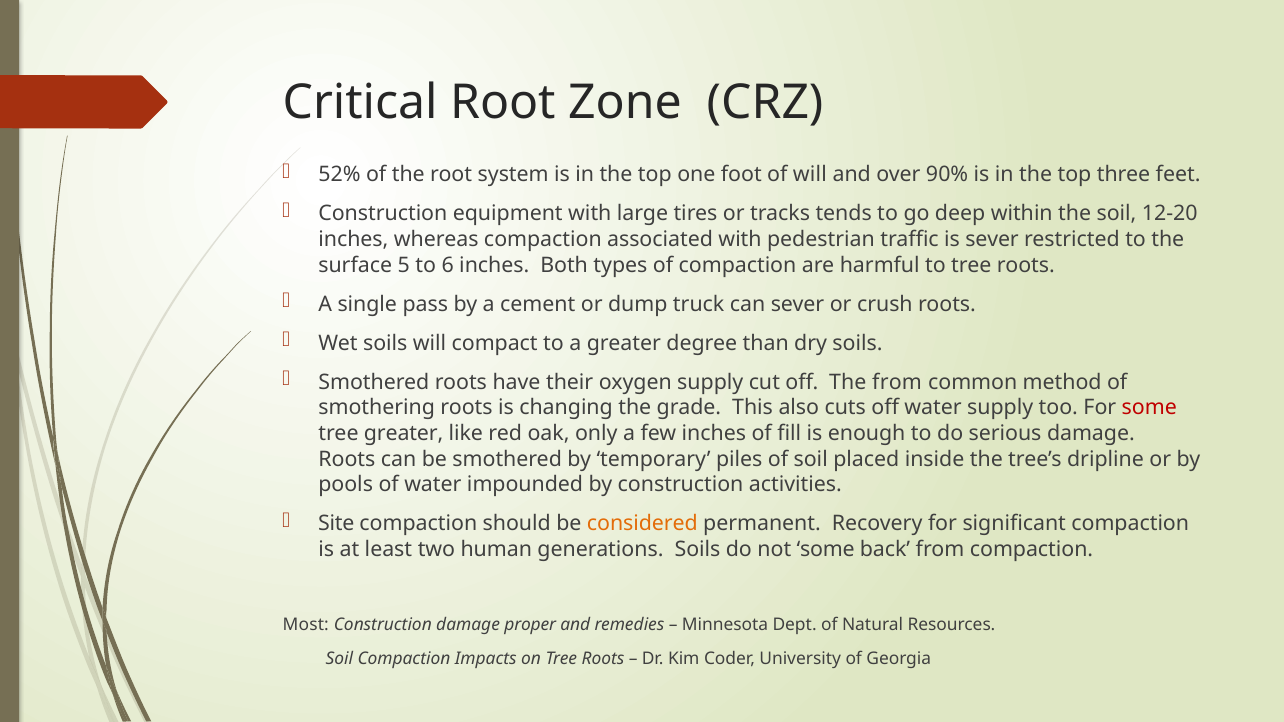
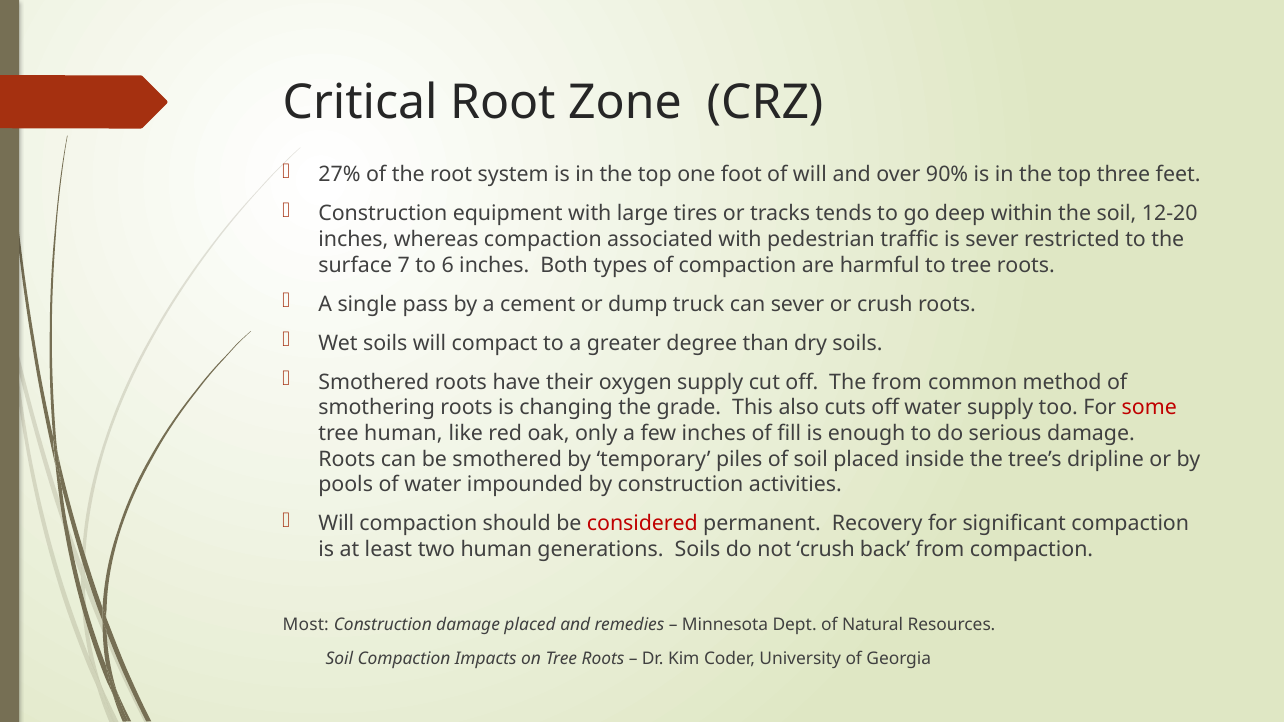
52%: 52% -> 27% (340, 175)
5: 5 -> 7 (404, 265)
tree greater: greater -> human (403, 434)
Site: Site -> Will (336, 524)
considered colour: orange -> red (642, 524)
not some: some -> crush (826, 550)
damage proper: proper -> placed (530, 625)
